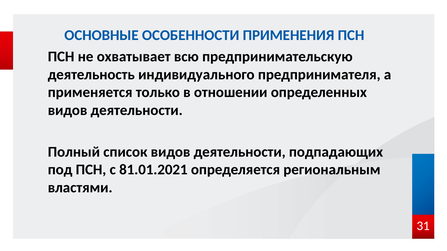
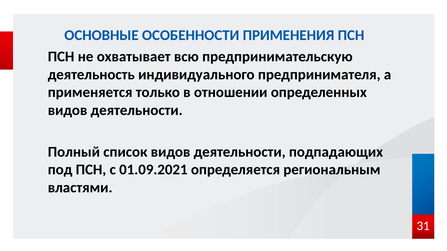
81.01.2021: 81.01.2021 -> 01.09.2021 (153, 170)
